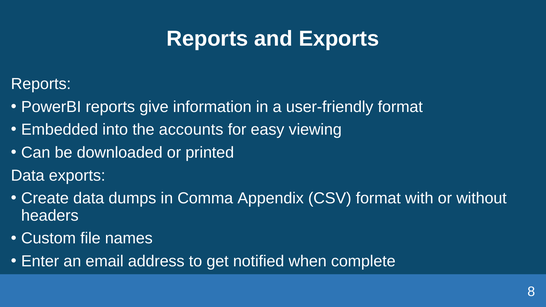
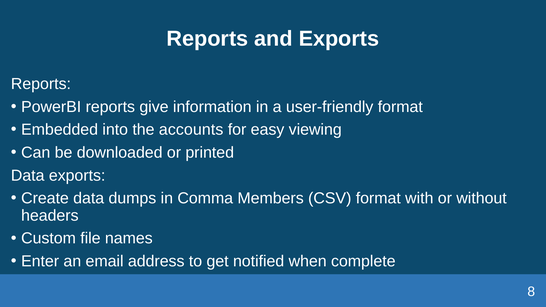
Appendix: Appendix -> Members (271, 198)
